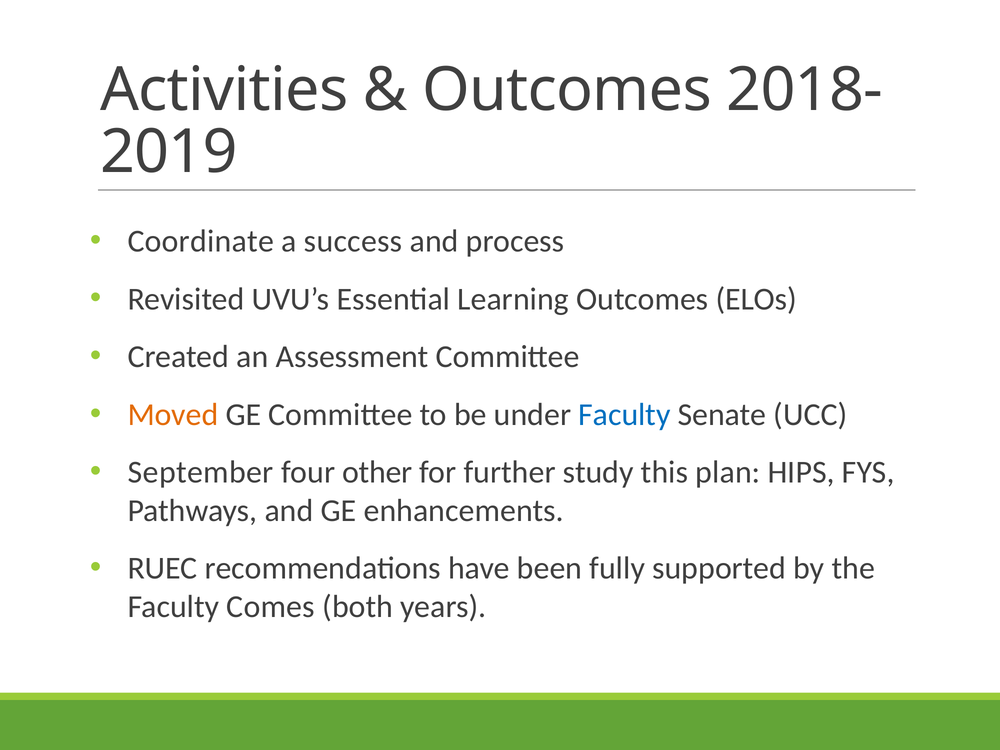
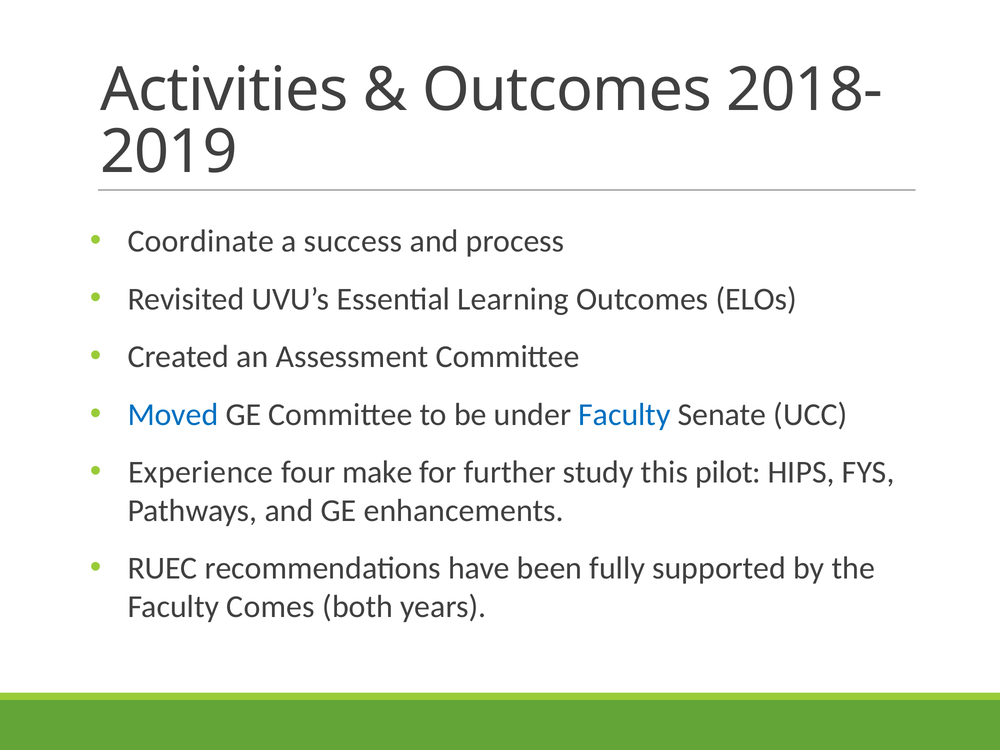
Moved colour: orange -> blue (173, 415)
September: September -> Experience (201, 472)
other: other -> make (377, 472)
plan: plan -> pilot (728, 472)
